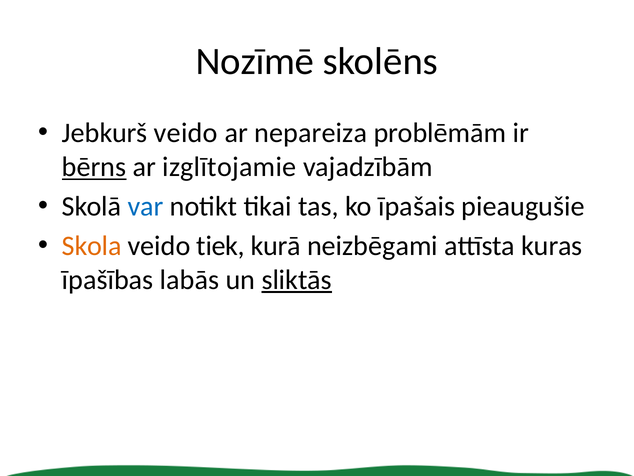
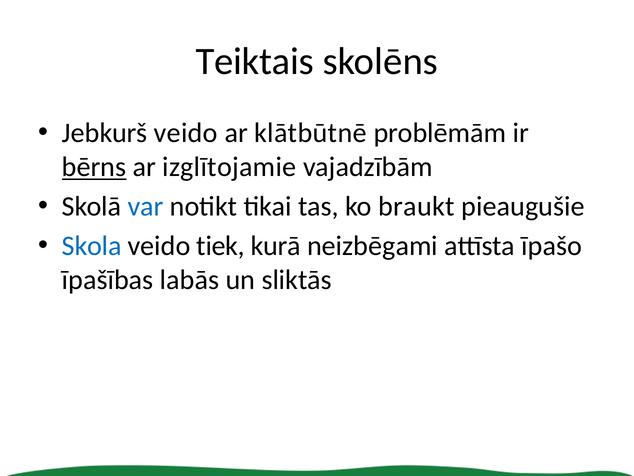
Nozīmē: Nozīmē -> Teiktais (255, 61)
nepareiza: nepareiza -> klātbūtnē (311, 133)
īpašais: īpašais -> braukt (416, 206)
Skola colour: orange -> blue (92, 246)
kuras: kuras -> īpašo (552, 246)
sliktās underline: present -> none (297, 280)
